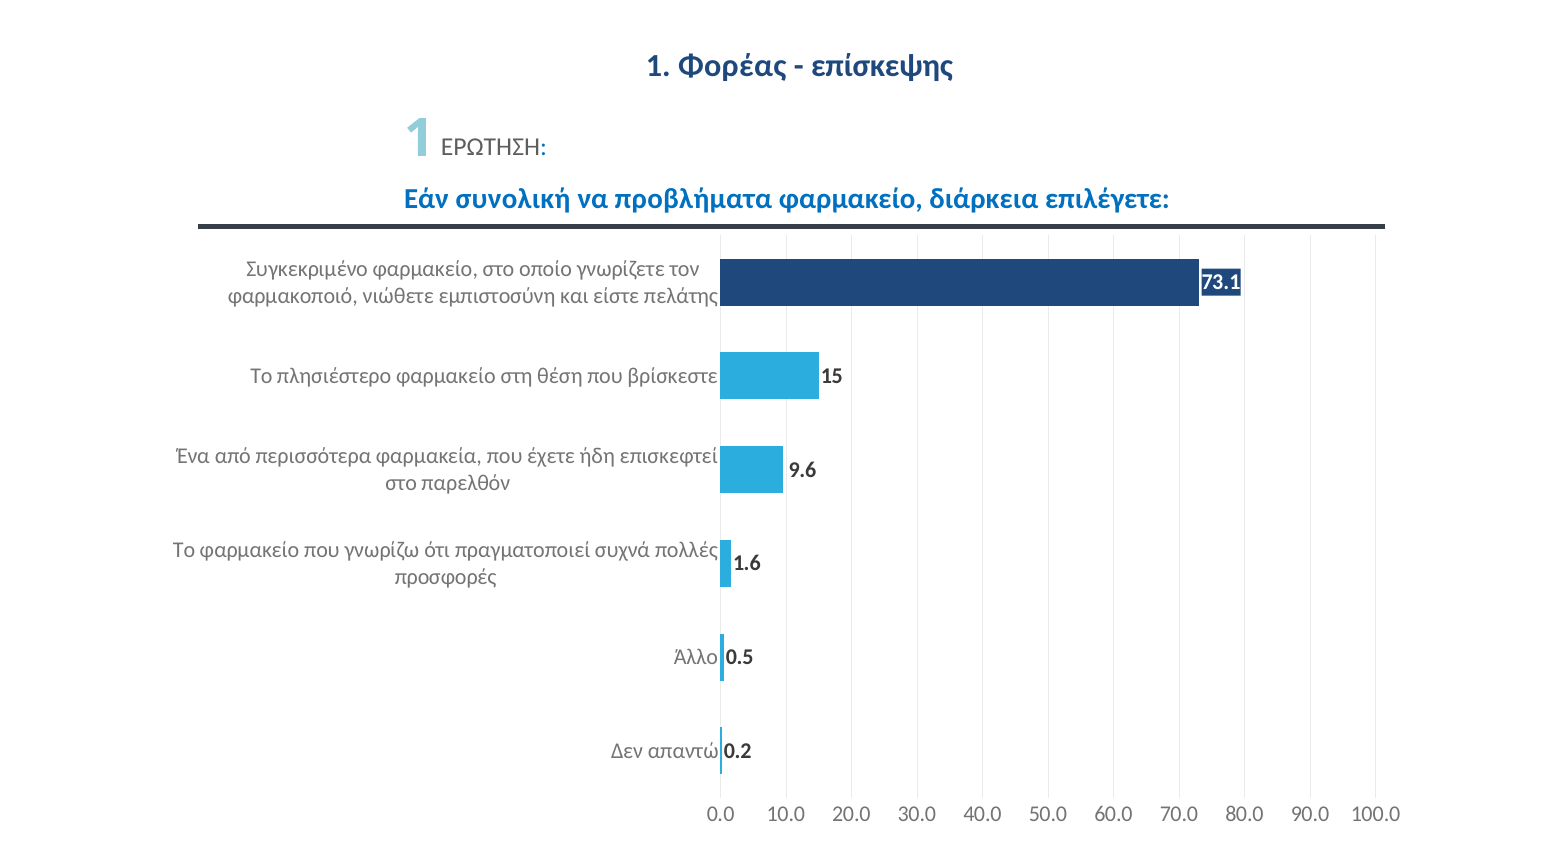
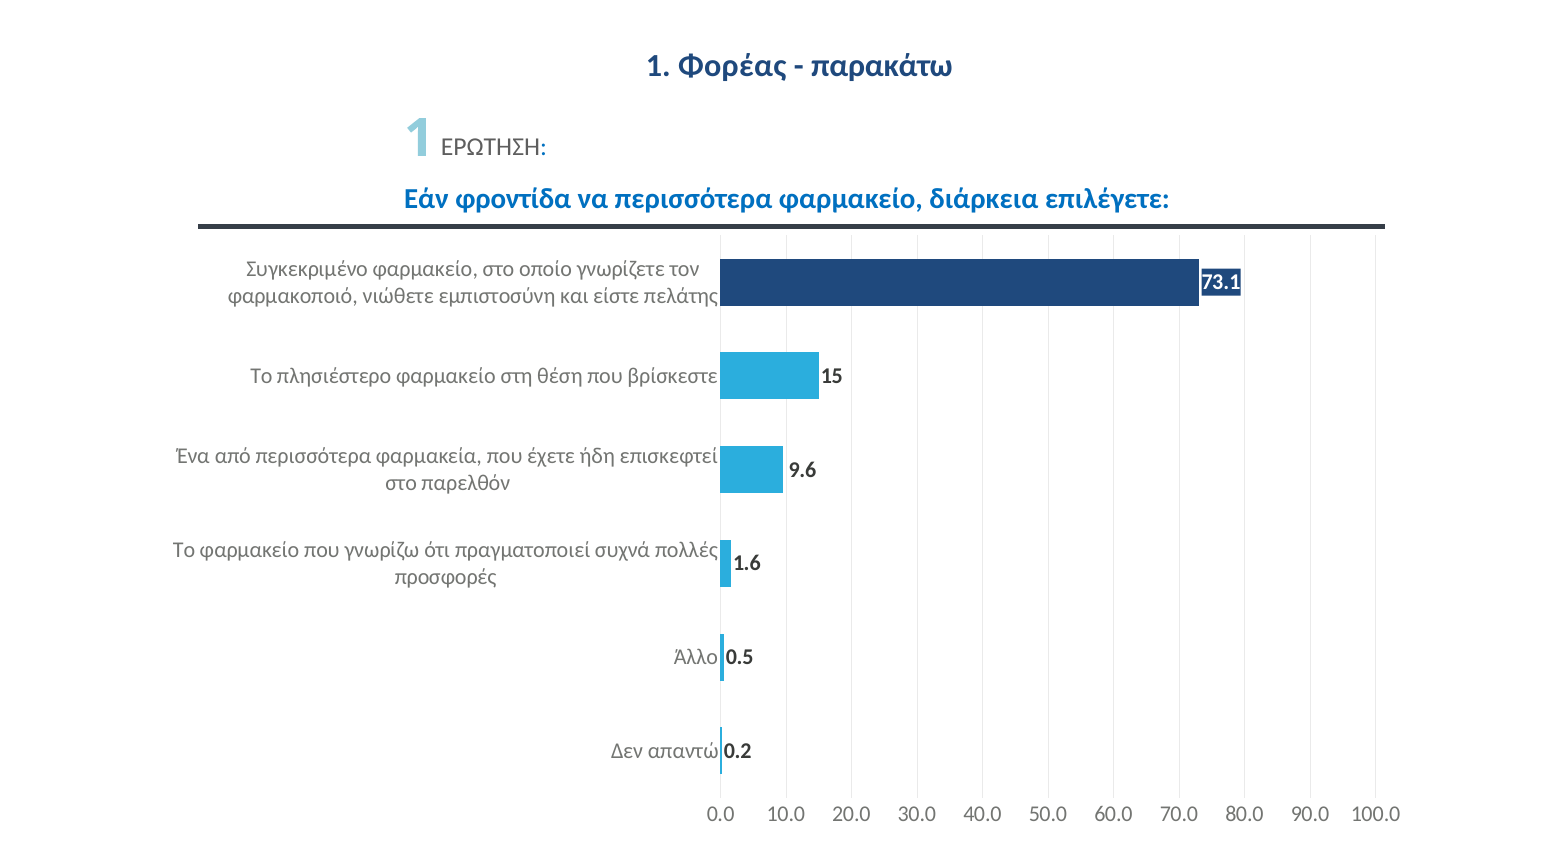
επίσκεψης: επίσκεψης -> παρακάτω (882, 66)
συνολική: συνολική -> φροντίδα (513, 199)
να προβλήματα: προβλήματα -> περισσότερα (694, 199)
